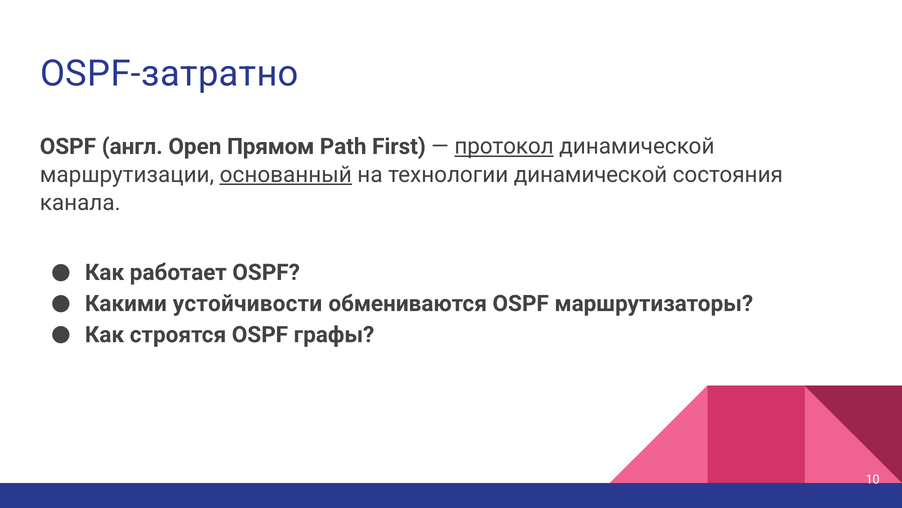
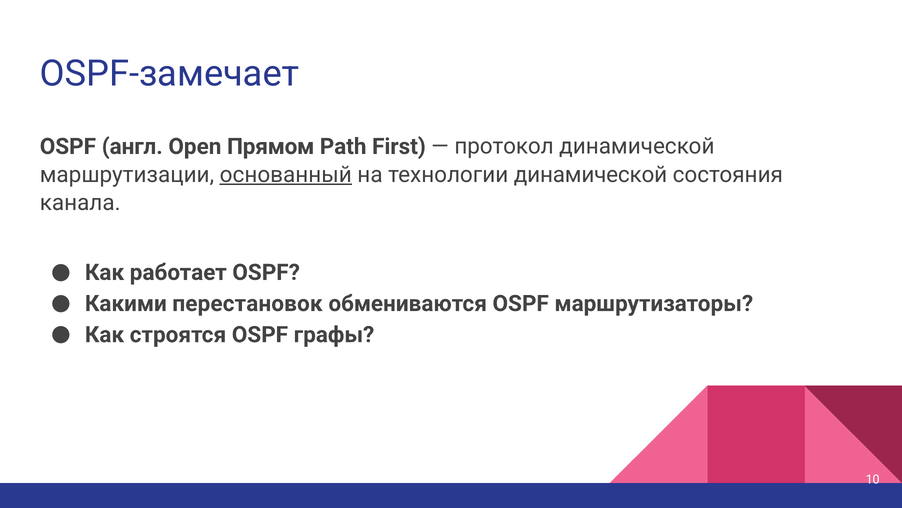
OSPF-затратно: OSPF-затратно -> OSPF-замечает (170, 74)
протокол underline: present -> none (504, 146)
устойчивости: устойчивости -> перестановок (247, 303)
